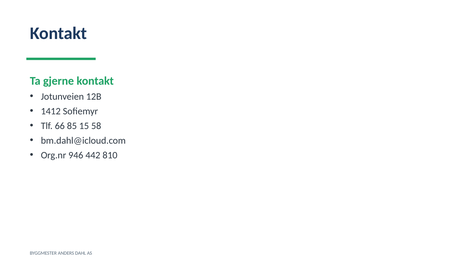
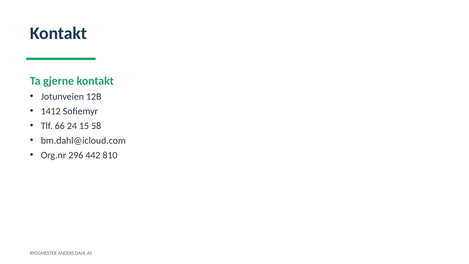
85: 85 -> 24 (72, 126)
946: 946 -> 296 (76, 155)
